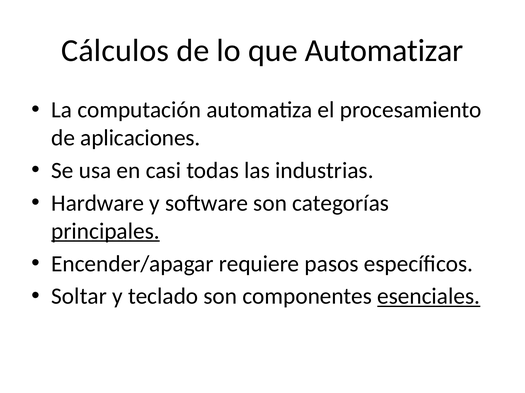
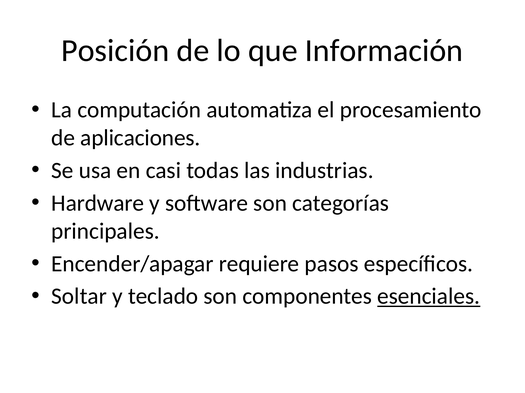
Cálculos: Cálculos -> Posición (115, 51)
Automatizar: Automatizar -> Información (384, 51)
principales underline: present -> none (105, 232)
